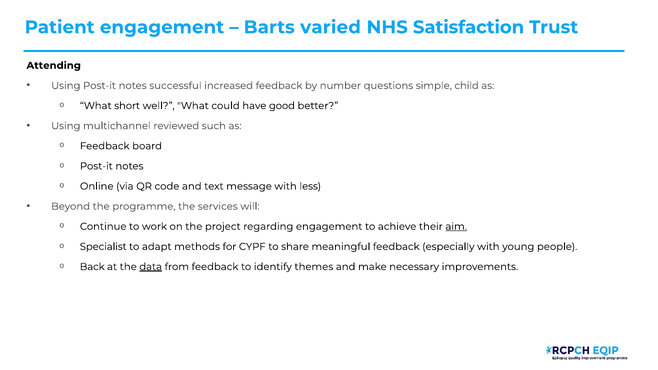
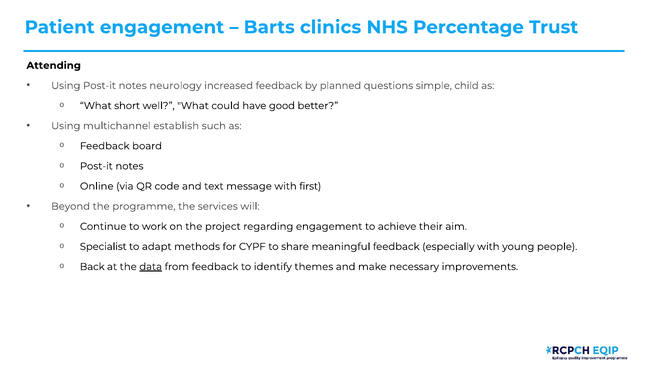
varied: varied -> clinics (331, 27)
Satisfaction: Satisfaction -> Percentage (468, 27)
successful: successful -> neurology (175, 86)
number: number -> planned (340, 86)
reviewed: reviewed -> establish (176, 126)
less: less -> first (310, 186)
aim underline: present -> none (456, 227)
